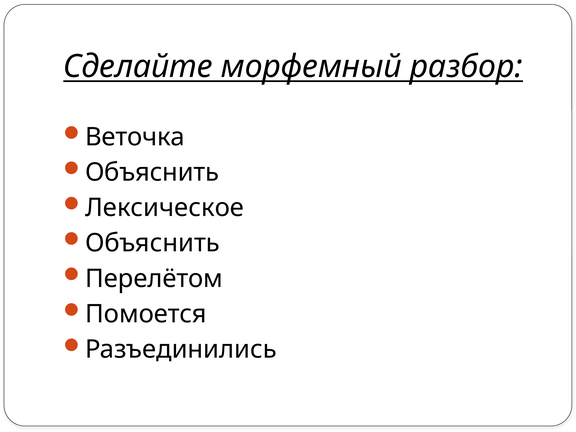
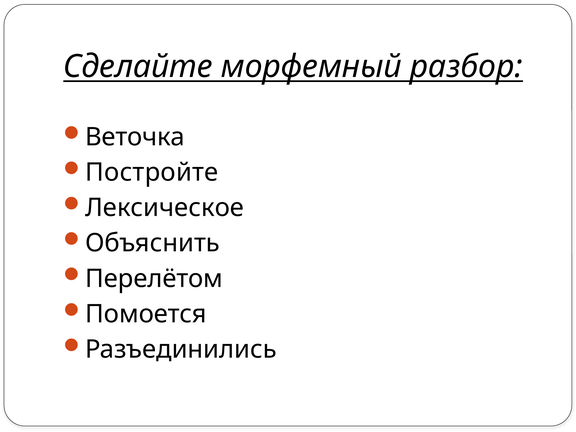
Объяснить: Объяснить -> Постройте (152, 172)
